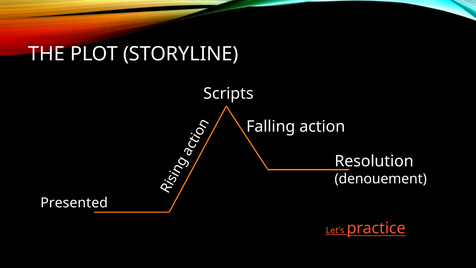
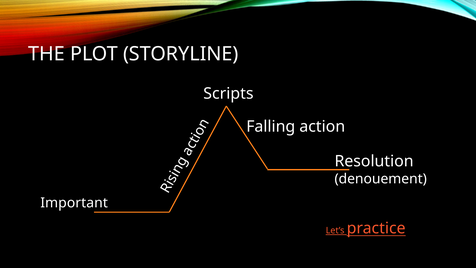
Presented: Presented -> Important (74, 203)
